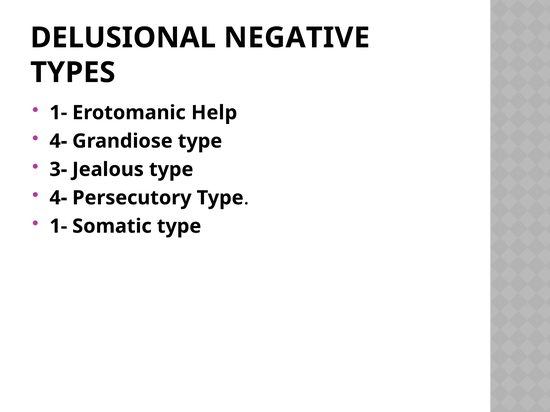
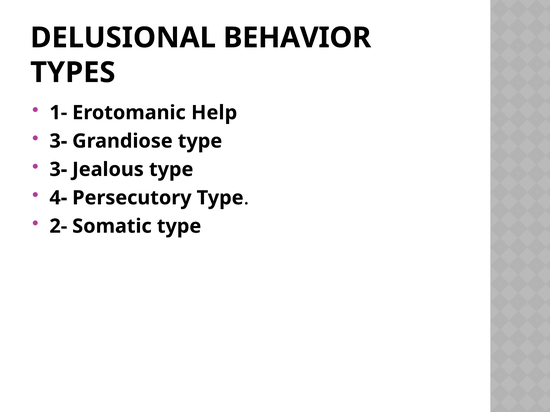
NEGATIVE: NEGATIVE -> BEHAVIOR (297, 38)
4-: 4- -> 3- (58, 141)
1-: 1- -> 2- (58, 226)
